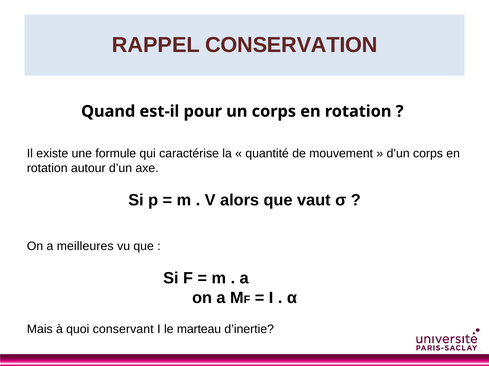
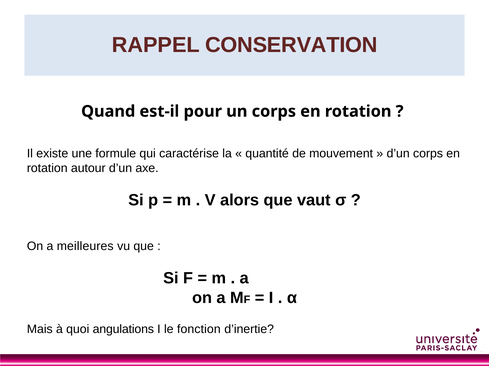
conservant: conservant -> angulations (123, 330)
marteau: marteau -> fonction (199, 330)
